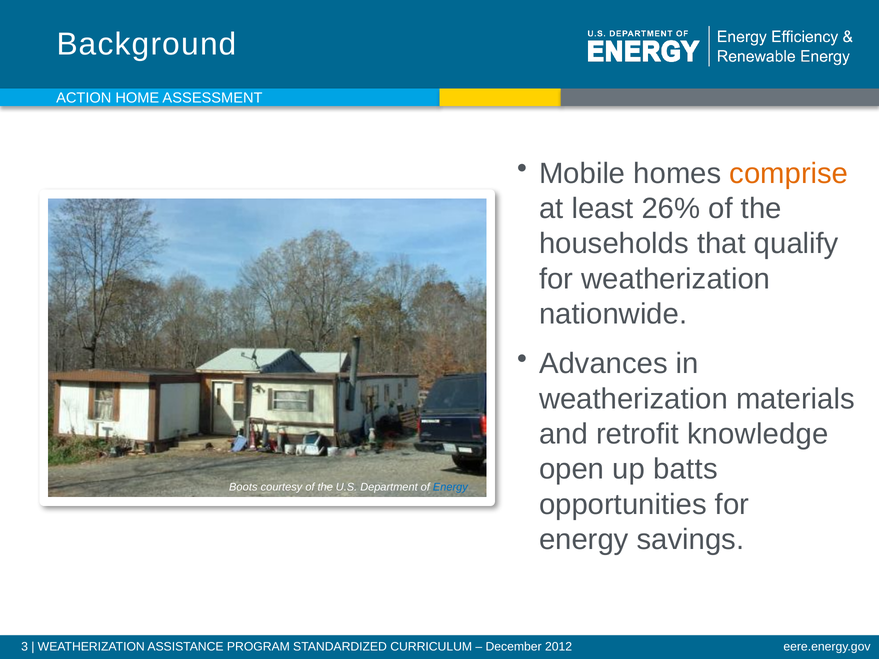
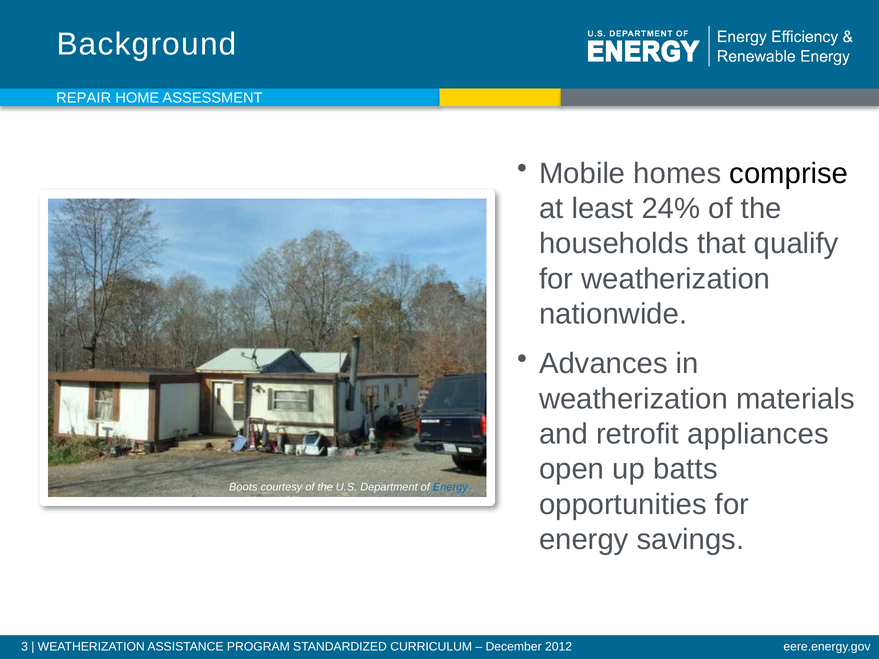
ACTION: ACTION -> REPAIR (84, 98)
comprise colour: orange -> black (789, 173)
26%: 26% -> 24% (671, 209)
knowledge: knowledge -> appliances (758, 434)
